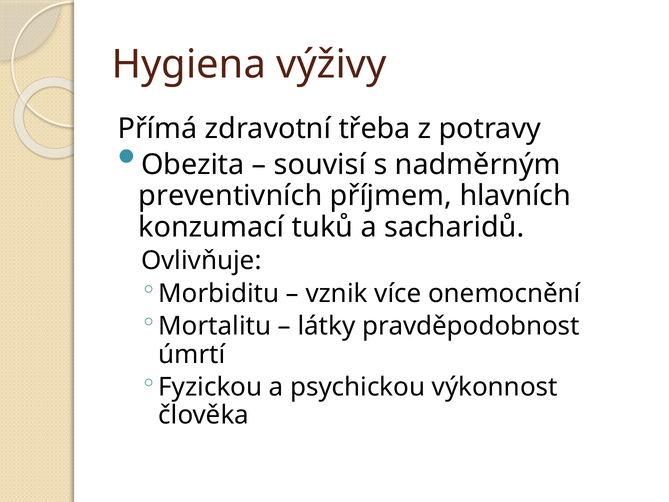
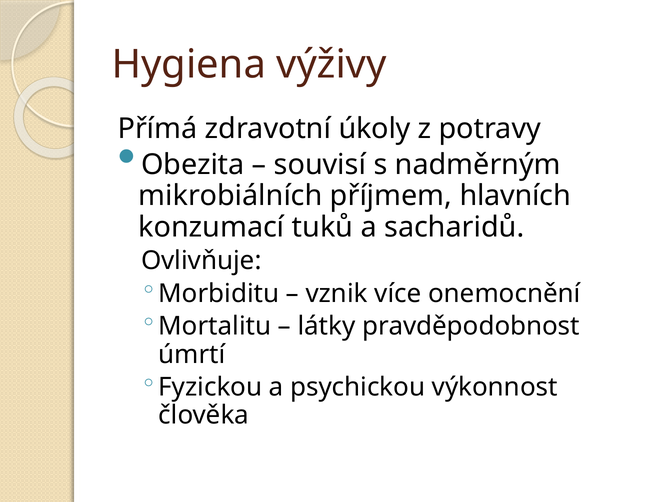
třeba: třeba -> úkoly (375, 129)
preventivních: preventivních -> mikrobiálních (230, 196)
